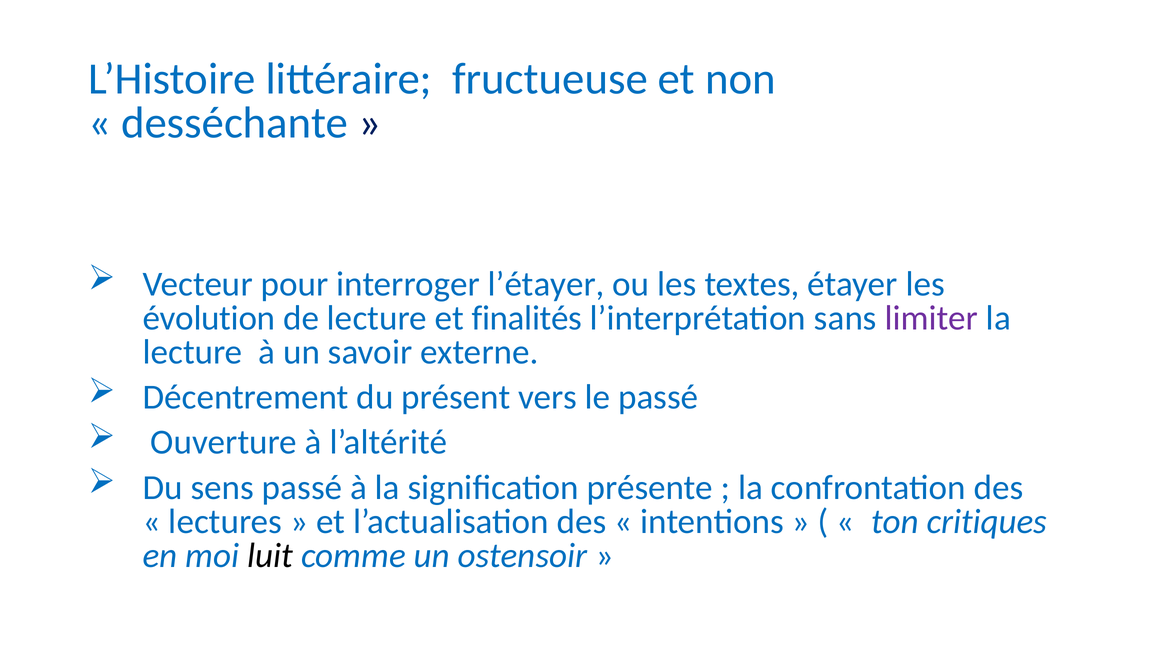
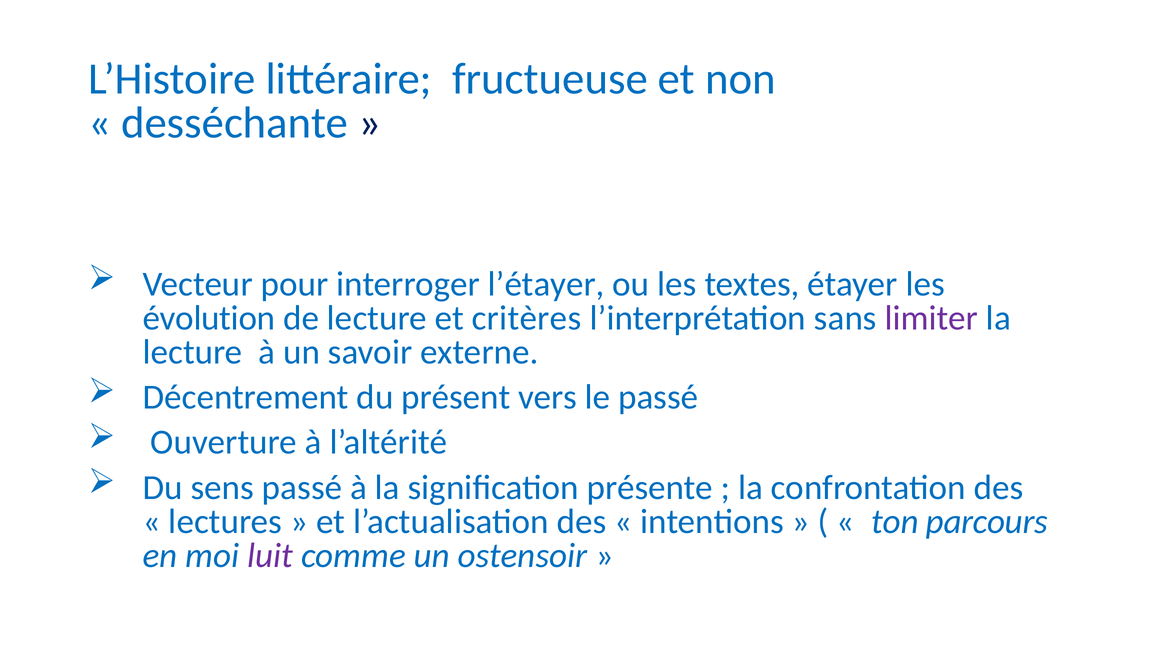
finalités: finalités -> critères (527, 318)
critiques: critiques -> parcours (987, 522)
luit colour: black -> purple (270, 556)
